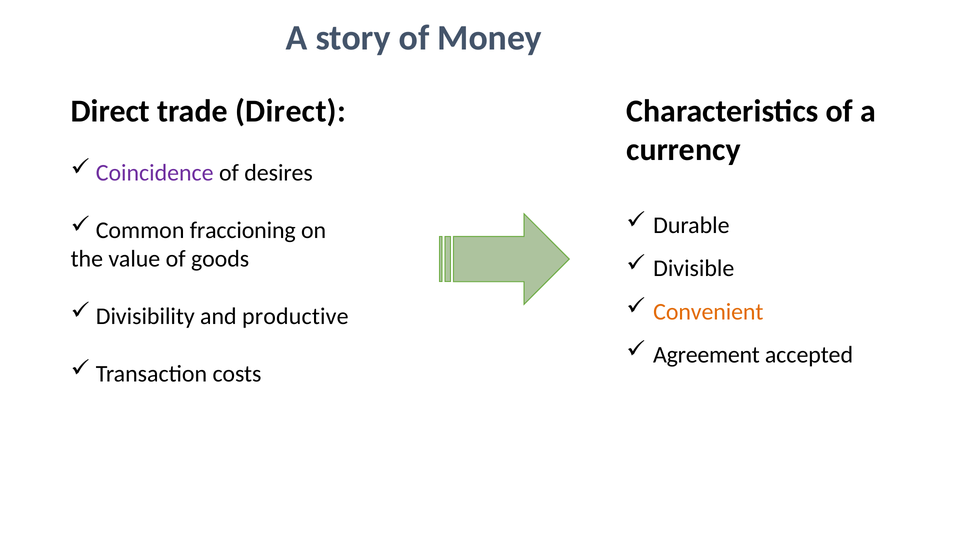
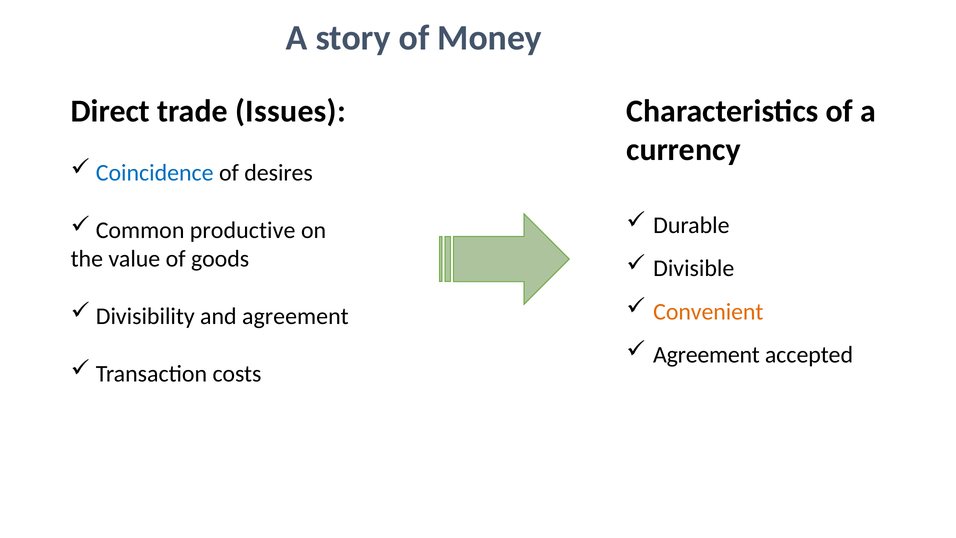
trade Direct: Direct -> Issues (291, 111)
Coincidence colour: purple -> blue (155, 173)
fraccioning: fraccioning -> productive (243, 230)
and productive: productive -> agreement (295, 316)
